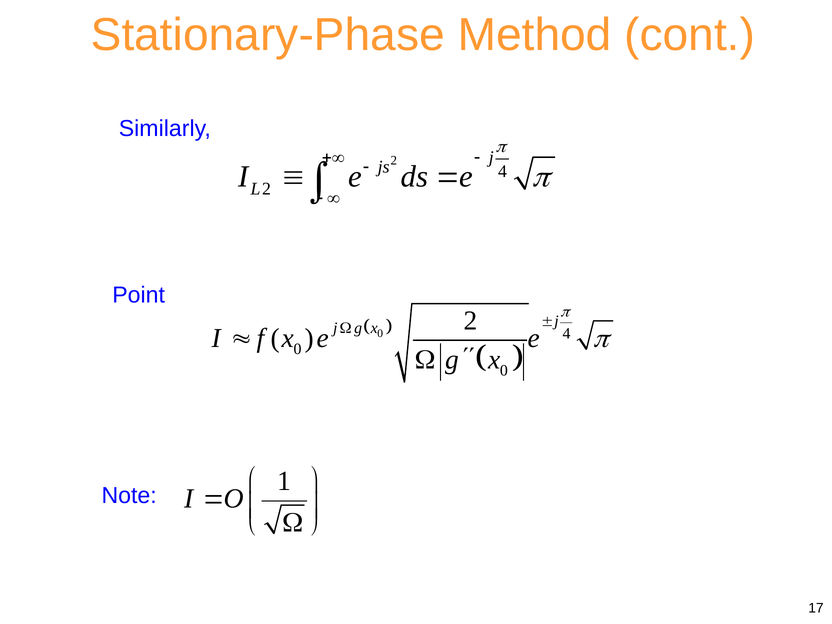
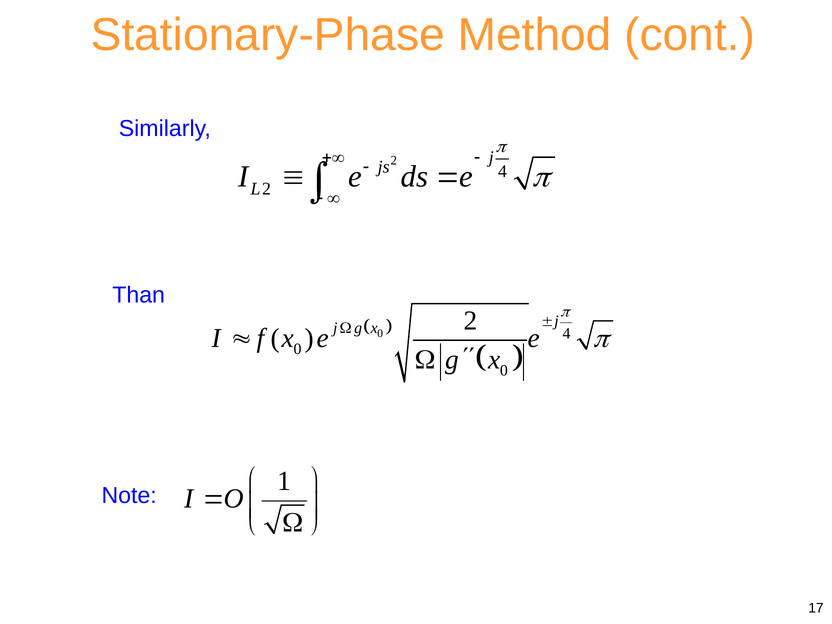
Point: Point -> Than (139, 295)
